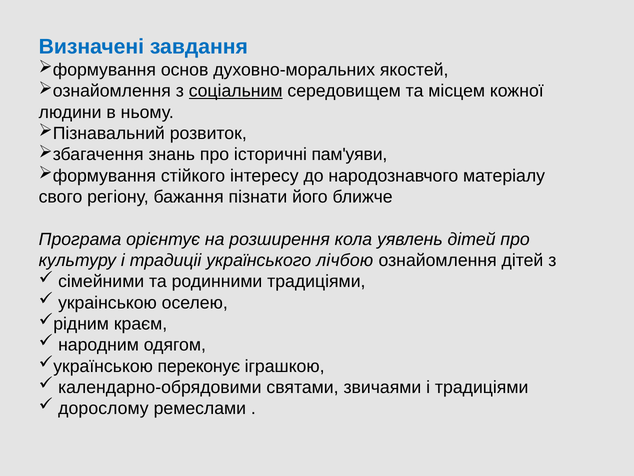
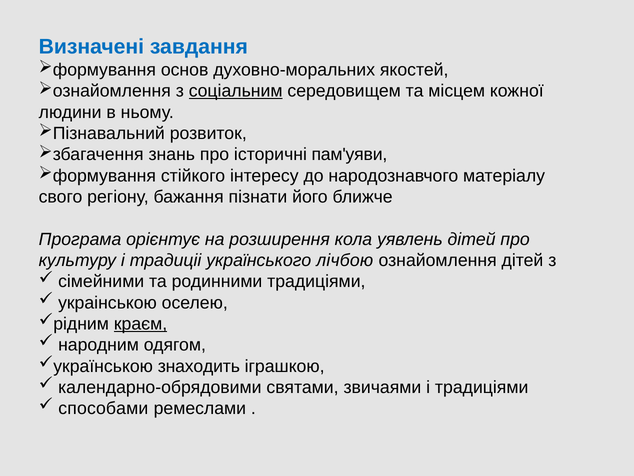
краєм underline: none -> present (141, 324)
переконує: переконує -> знаходить (199, 366)
дорослому: дорослому -> способами (103, 408)
